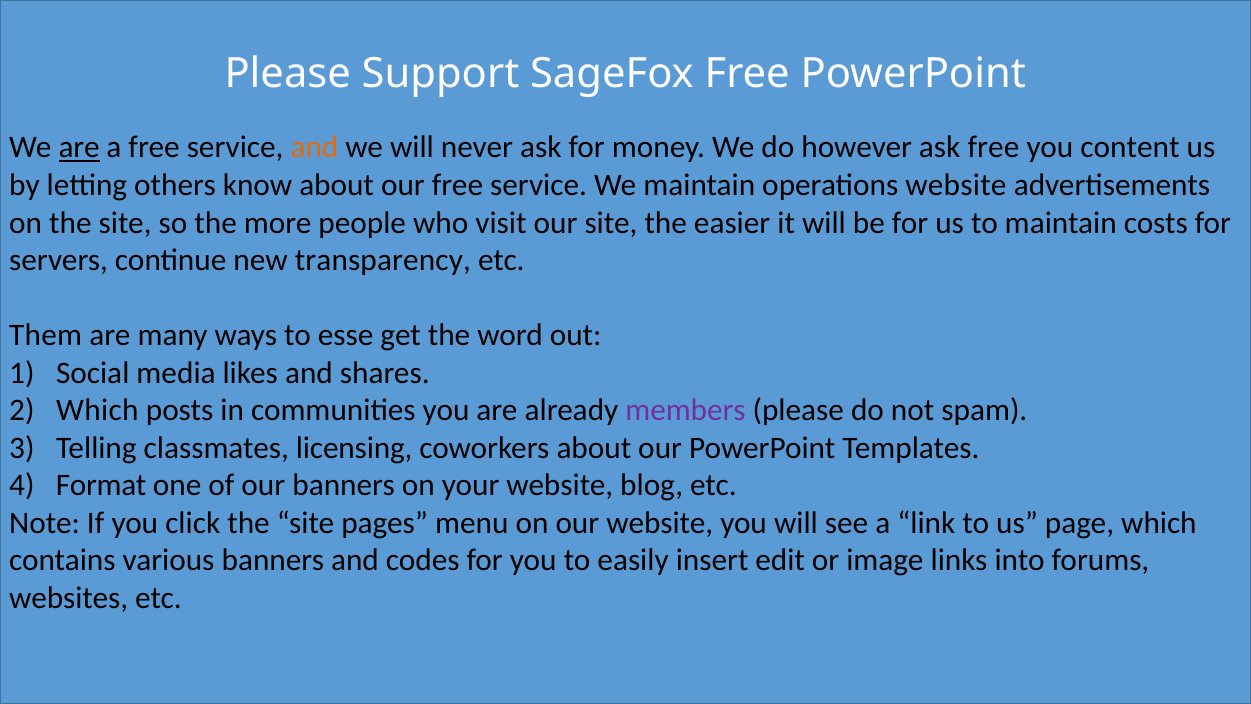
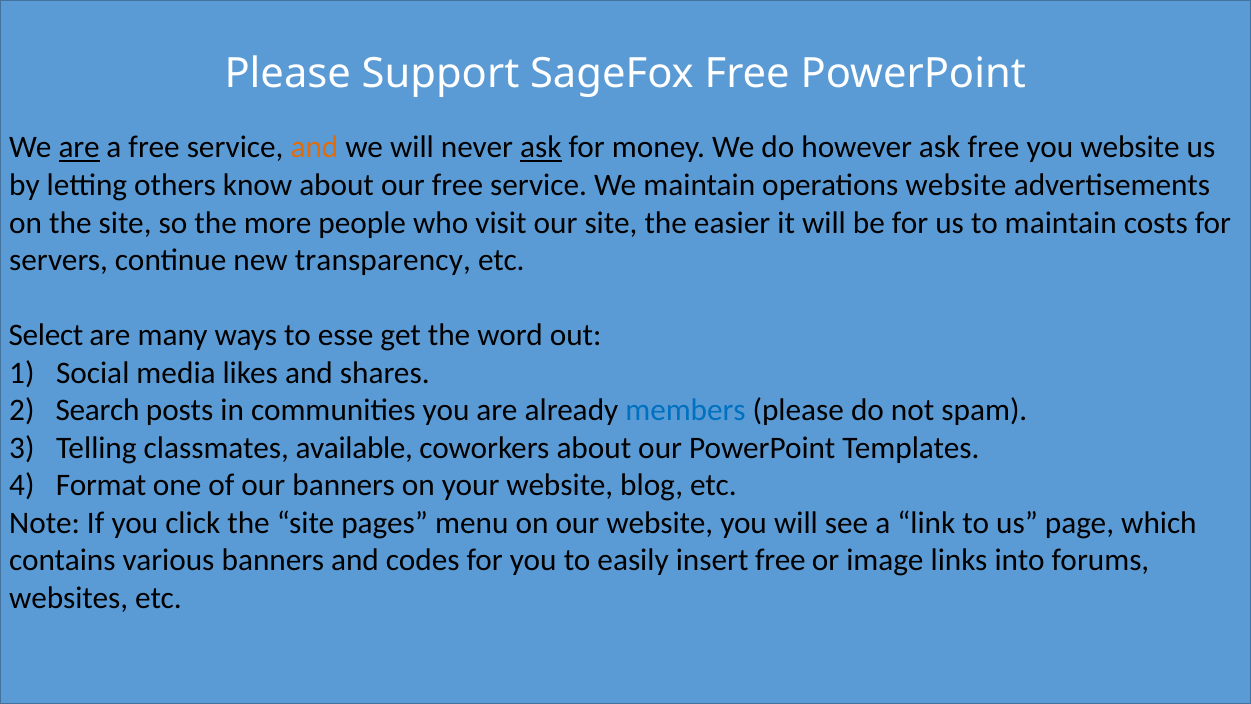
ask underline: none -> present (541, 148)
you content: content -> website (1130, 148)
Them: Them -> Select (46, 335)
Which: Which -> Search (98, 410)
members colour: purple -> blue (686, 410)
licensing: licensing -> available (354, 448)
insert edit: edit -> free (780, 560)
